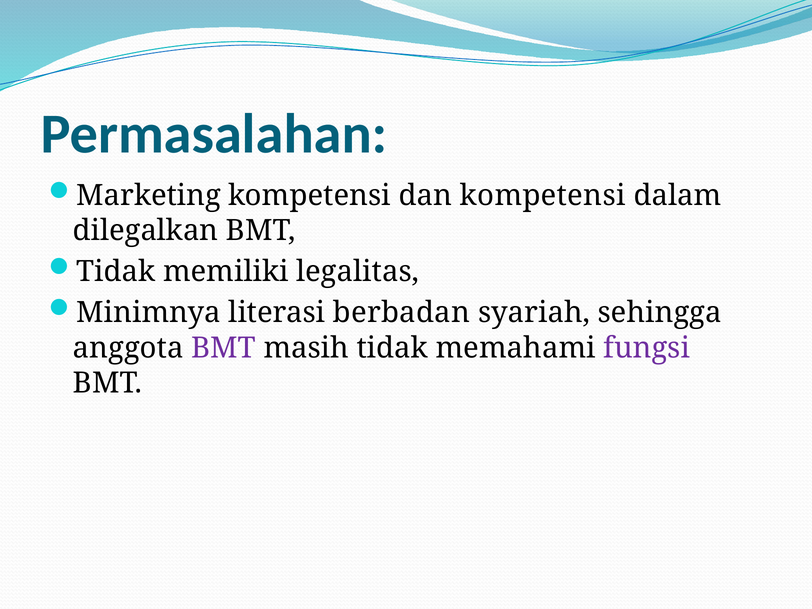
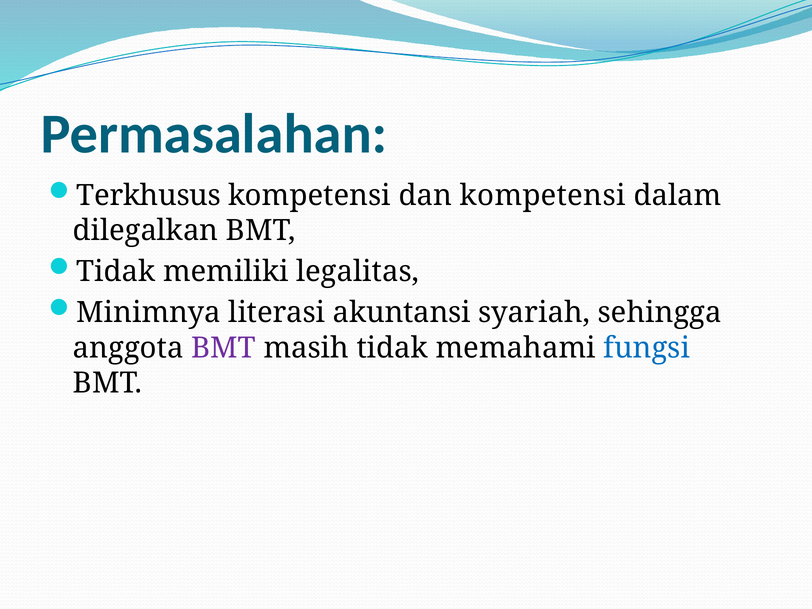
Marketing: Marketing -> Terkhusus (149, 196)
berbadan: berbadan -> akuntansi (402, 313)
fungsi colour: purple -> blue (647, 348)
